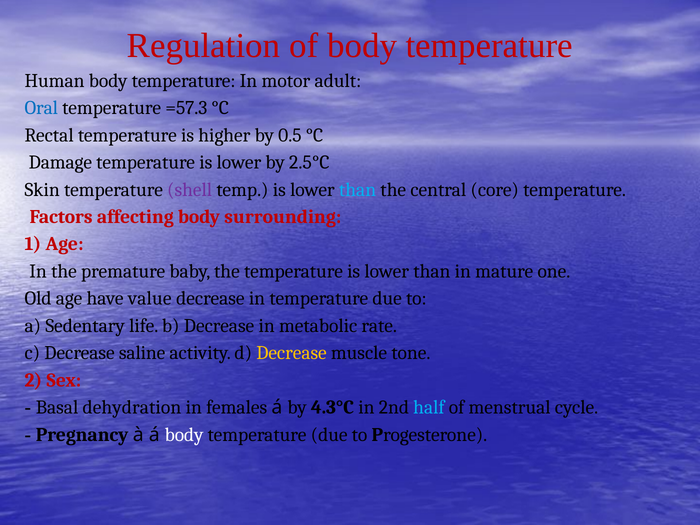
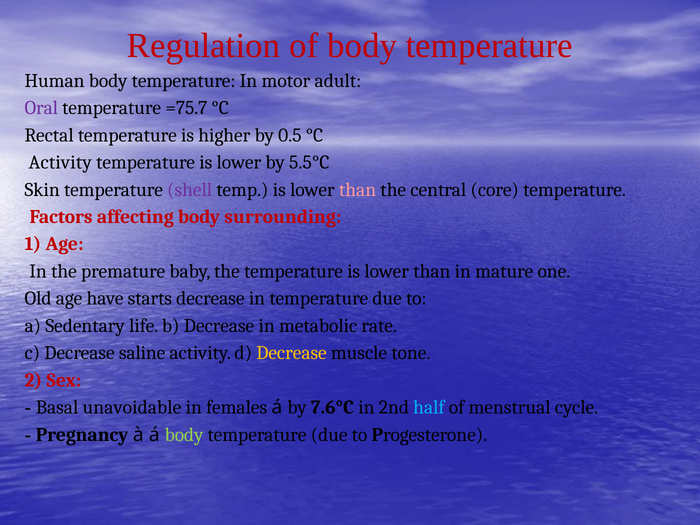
Oral colour: blue -> purple (41, 108)
=57.3: =57.3 -> =75.7 (186, 108)
Damage: Damage -> Activity (60, 162)
2.5°C: 2.5°C -> 5.5°C (309, 162)
than colour: light blue -> pink (358, 190)
value: value -> starts (150, 299)
dehydration: dehydration -> unavoidable (132, 407)
4.3°C: 4.3°C -> 7.6°C (332, 407)
body colour: white -> light green (184, 435)
